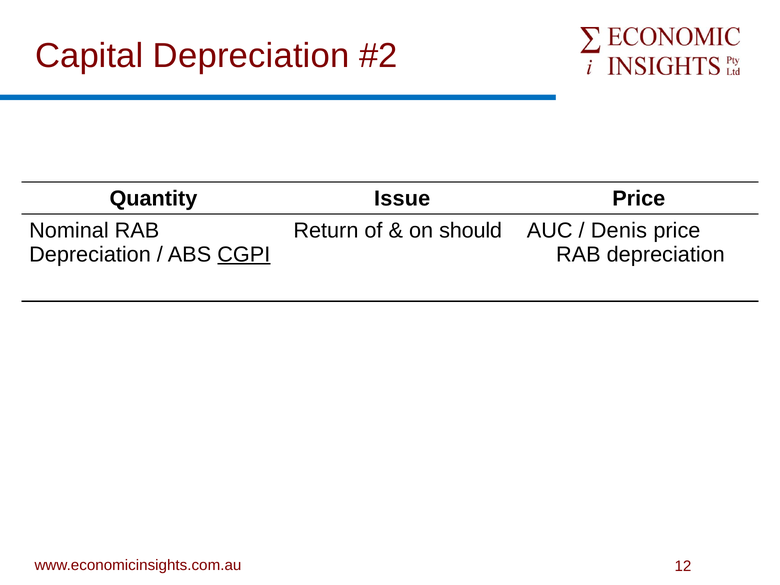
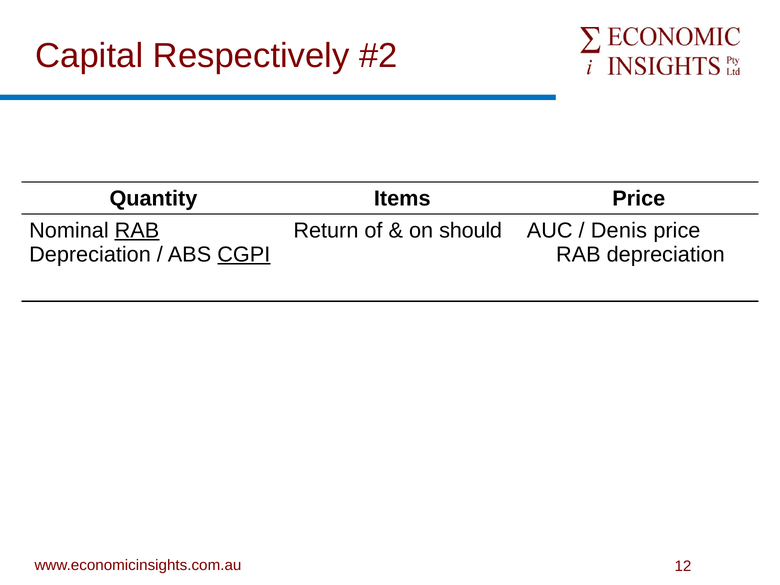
Capital Depreciation: Depreciation -> Respectively (251, 56)
Issue: Issue -> Items (402, 198)
RAB underline: none -> present (137, 230)
